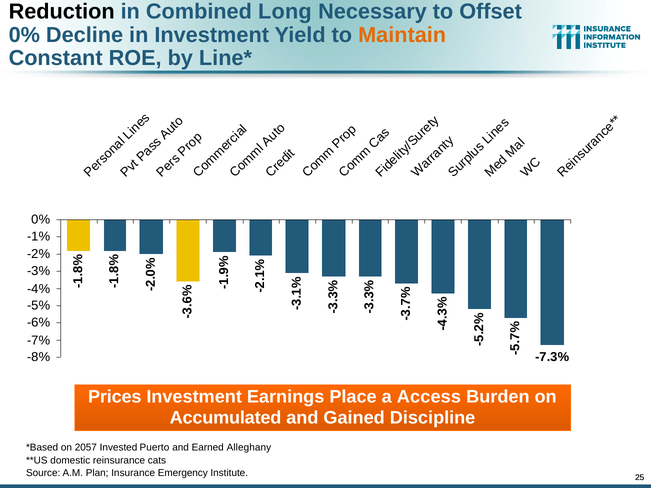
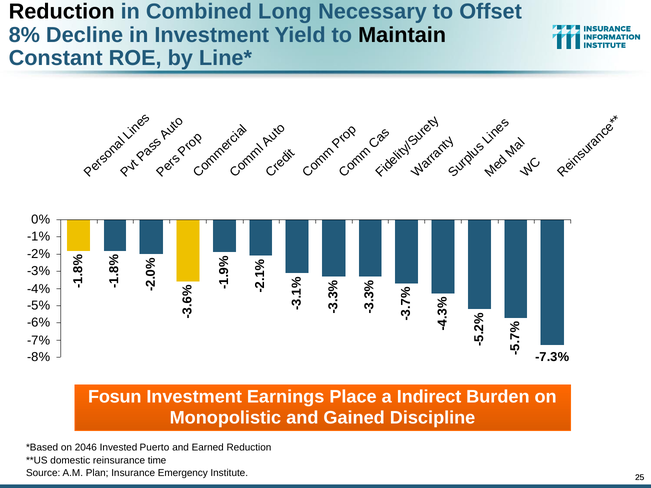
0%: 0% -> 8% (24, 35)
Maintain colour: orange -> black (402, 35)
Prices: Prices -> Fosun (115, 397)
Access: Access -> Indirect (429, 397)
Accumulated: Accumulated -> Monopolistic (225, 418)
2057: 2057 -> 2046 (86, 448)
Earned Alleghany: Alleghany -> Reduction (249, 448)
cats: cats -> time (157, 461)
